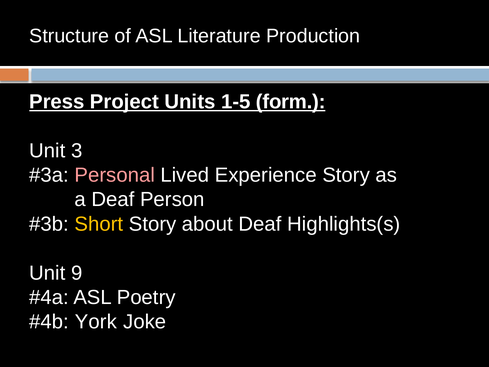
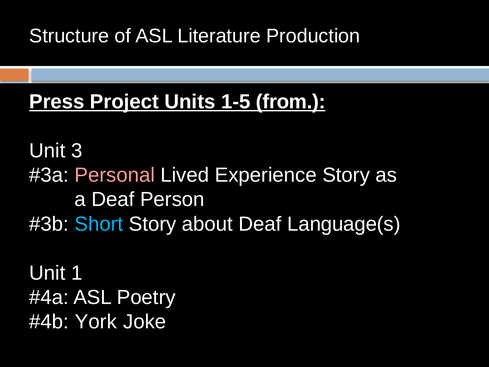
form: form -> from (291, 102)
Short colour: yellow -> light blue (99, 224)
Highlights(s: Highlights(s -> Language(s (344, 224)
9: 9 -> 1 (77, 273)
